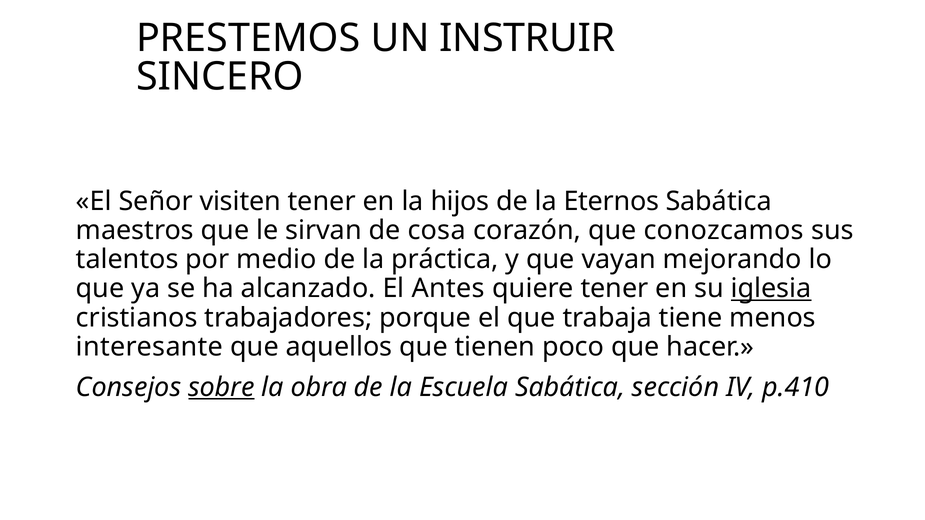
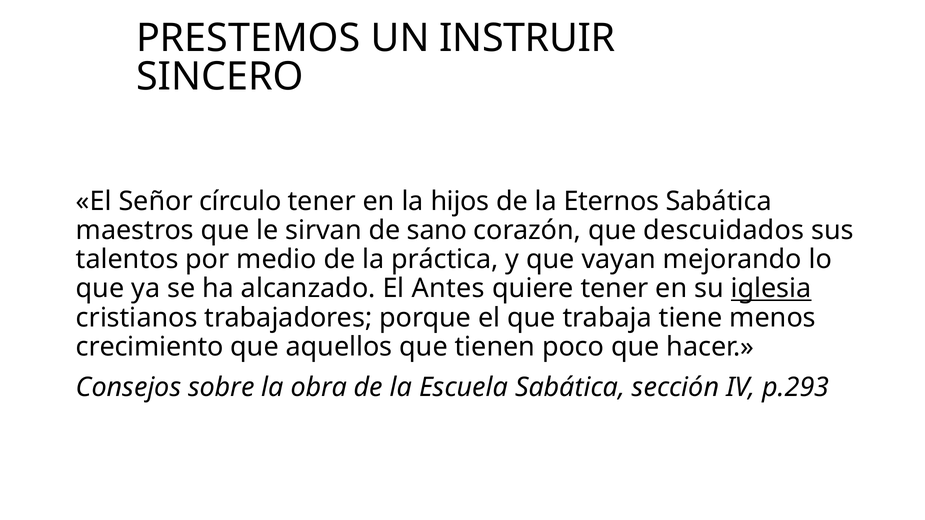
visiten: visiten -> círculo (240, 201)
cosa: cosa -> sano (437, 231)
conozcamos: conozcamos -> descuidados (724, 231)
interesante: interesante -> crecimiento (150, 347)
sobre underline: present -> none (221, 388)
p.410: p.410 -> p.293 (796, 388)
